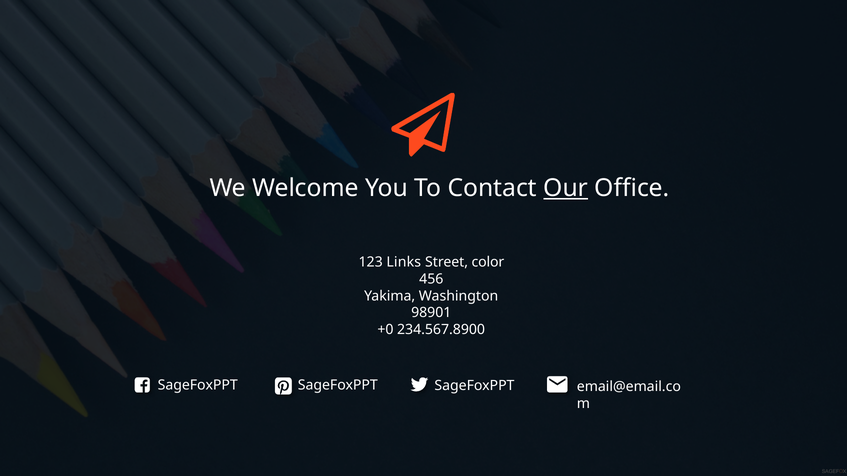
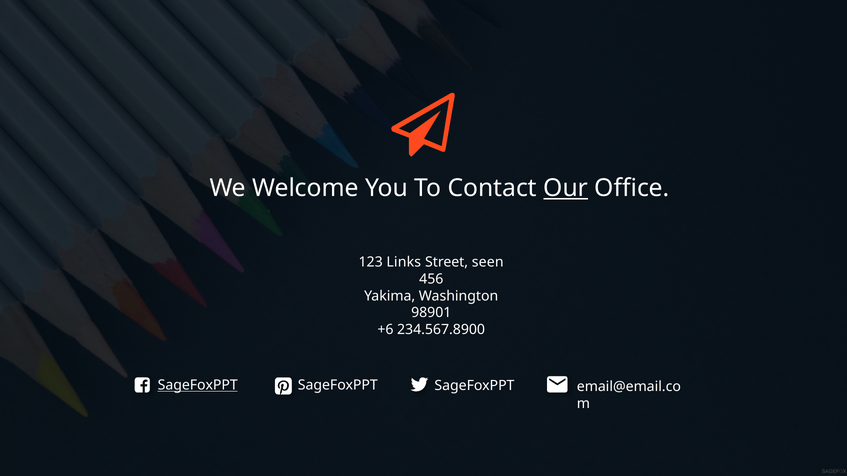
color: color -> seen (488, 262)
+0: +0 -> +6 (385, 330)
SageFoxPPT underline: none -> present (198, 386)
